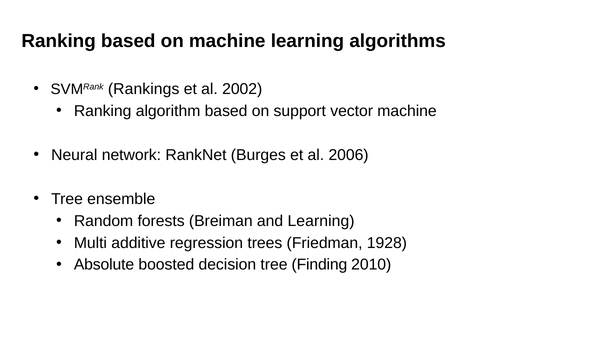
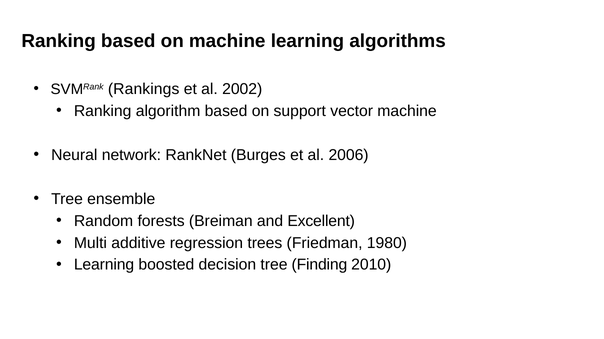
and Learning: Learning -> Excellent (321, 221)
1928: 1928 -> 1980 (387, 243)
Absolute: Absolute -> Learning (104, 265)
